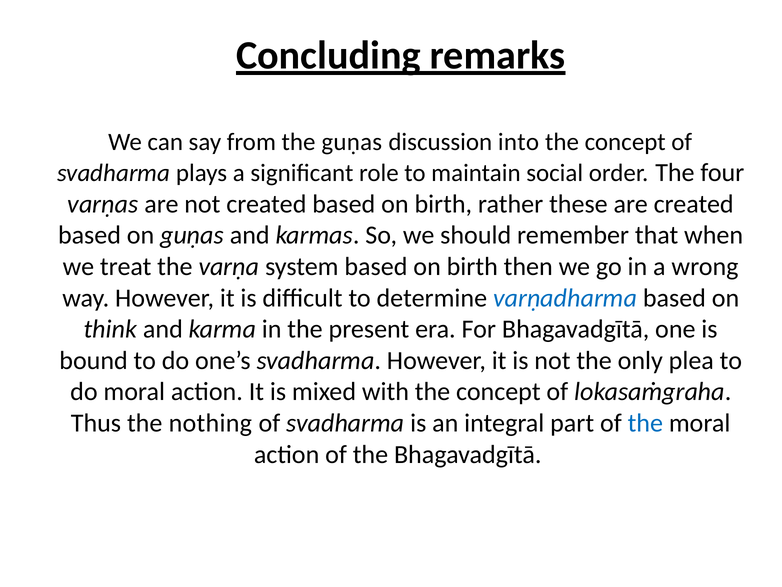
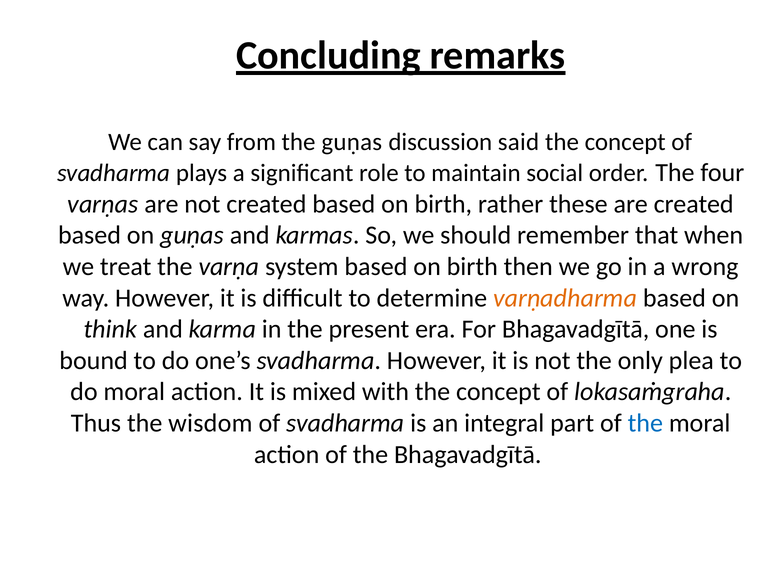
into: into -> said (519, 142)
varṇadharma colour: blue -> orange (565, 298)
nothing: nothing -> wisdom (210, 423)
